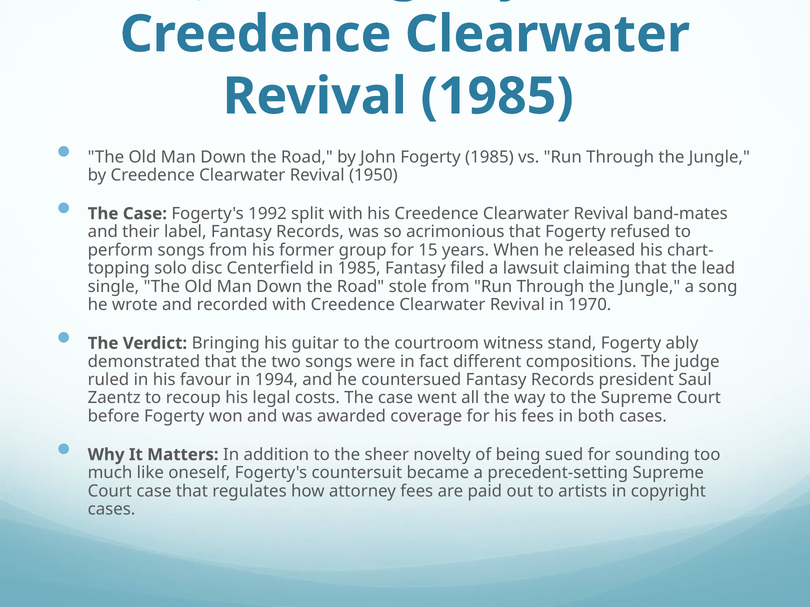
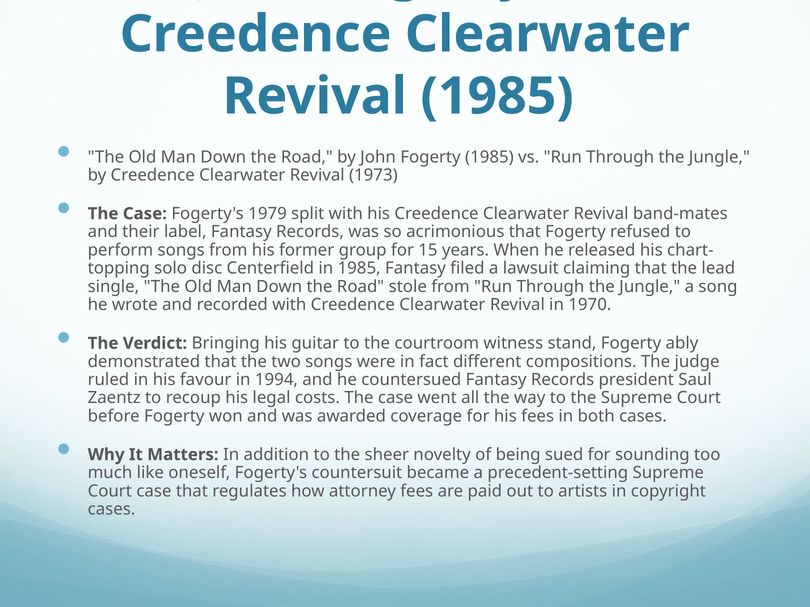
1950: 1950 -> 1973 (373, 175)
1992: 1992 -> 1979 (268, 214)
